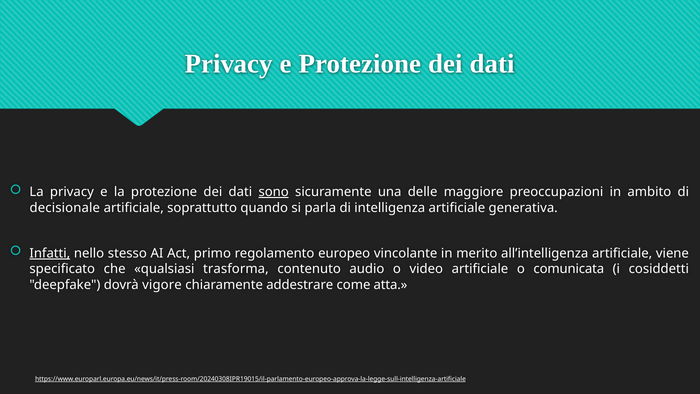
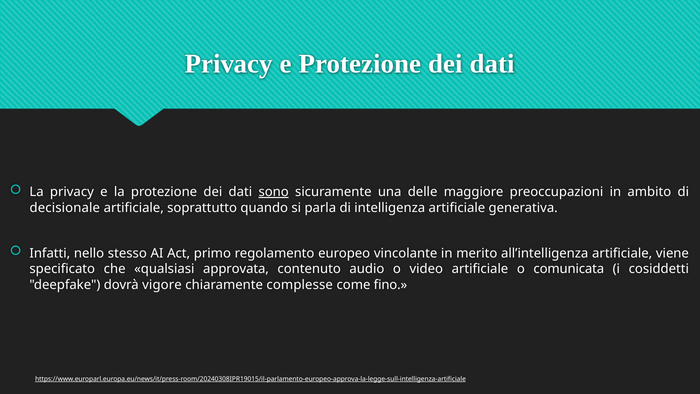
Infatti underline: present -> none (50, 253)
trasforma: trasforma -> approvata (236, 269)
addestrare: addestrare -> complesse (300, 285)
atta: atta -> fino (390, 285)
